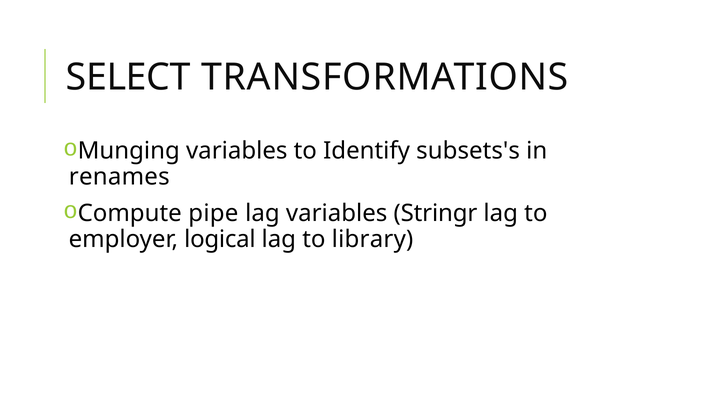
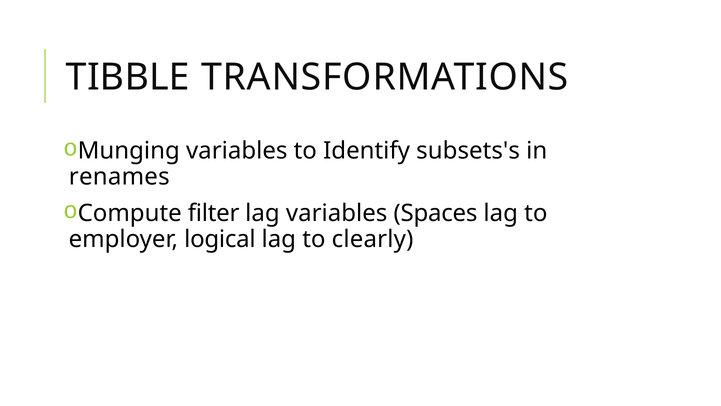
SELECT: SELECT -> TIBBLE (128, 77)
pipe: pipe -> filter (214, 213)
Stringr: Stringr -> Spaces (436, 213)
library: library -> clearly (373, 239)
